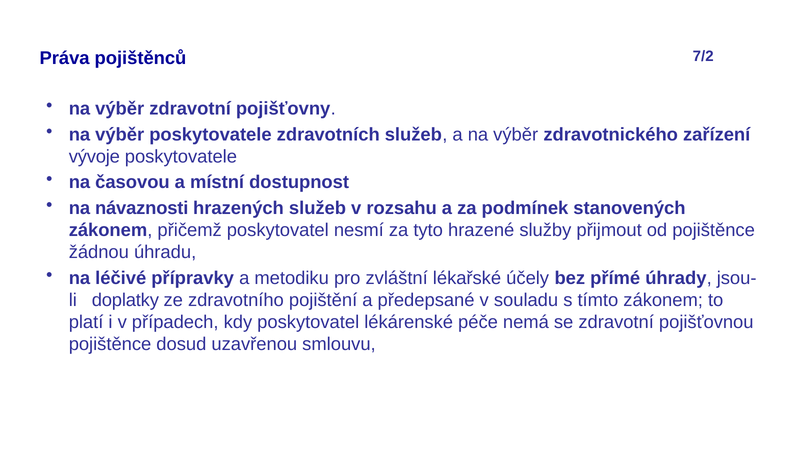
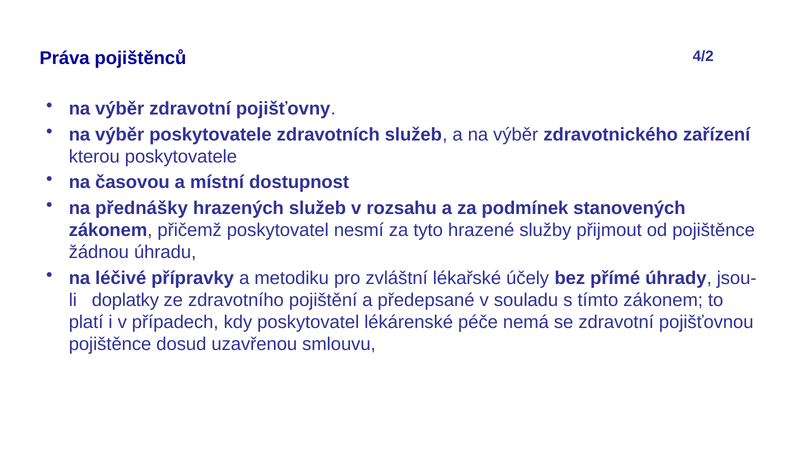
7/2: 7/2 -> 4/2 (703, 56)
vývoje: vývoje -> kterou (94, 157)
návaznosti: návaznosti -> přednášky (142, 208)
